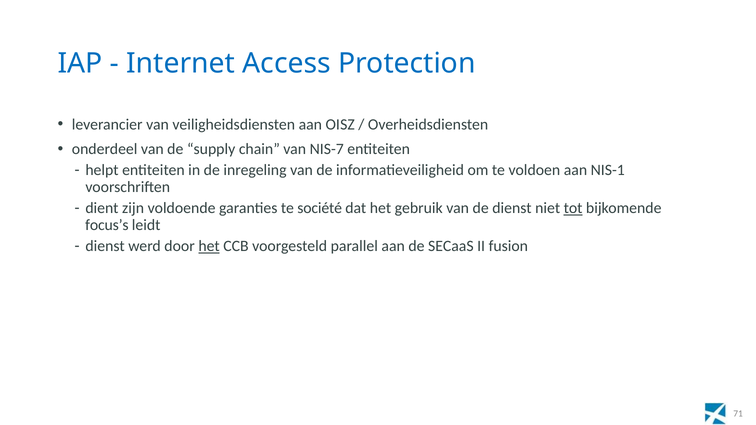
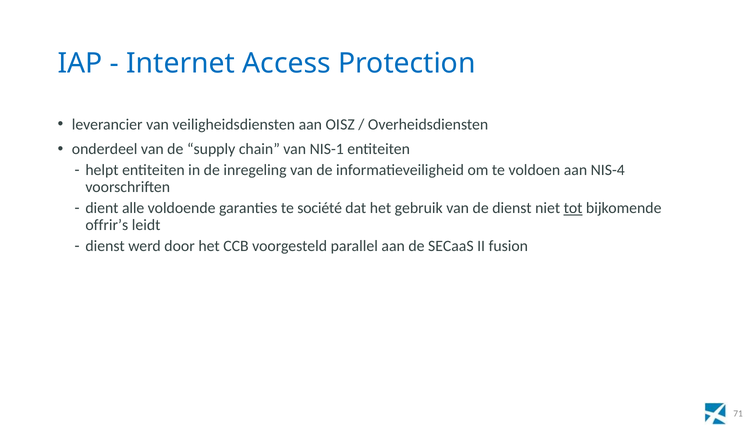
NIS-7: NIS-7 -> NIS-1 (327, 149)
NIS-1: NIS-1 -> NIS-4 (608, 170)
zijn: zijn -> alle (133, 208)
focus’s: focus’s -> offrir’s (107, 225)
het underline: present -> none (209, 246)
